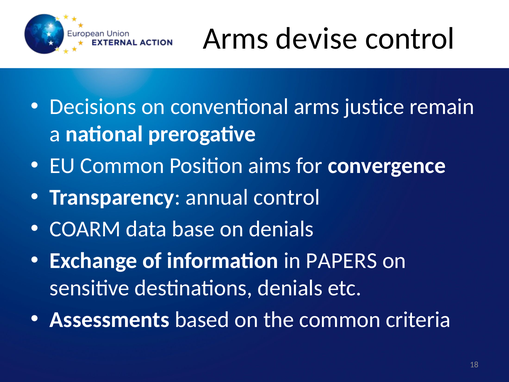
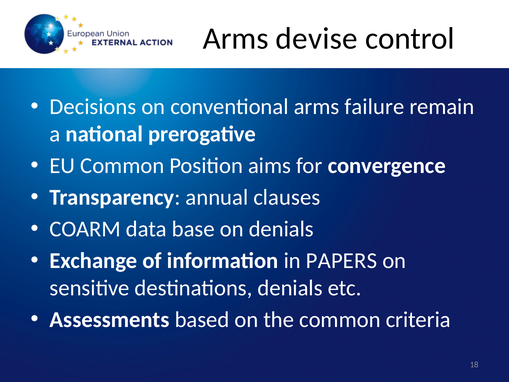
justice: justice -> failure (374, 107)
annual control: control -> clauses (287, 197)
